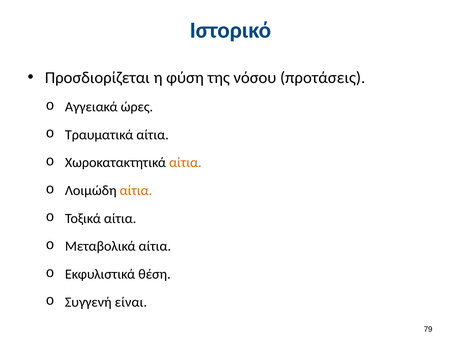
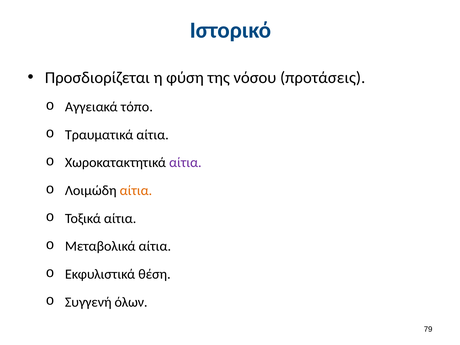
ώρες: ώρες -> τόπο (137, 107)
αίτια colour: orange -> purple (185, 163)
είναι: είναι -> όλων (131, 302)
